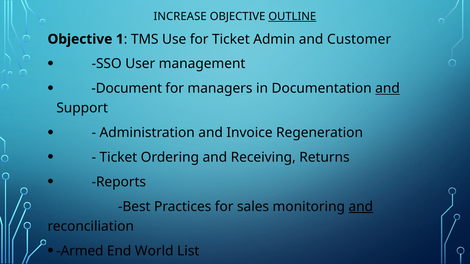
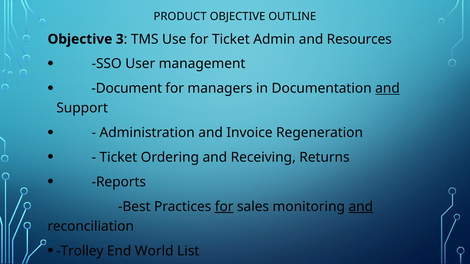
INCREASE: INCREASE -> PRODUCT (180, 17)
OUTLINE underline: present -> none (292, 17)
1: 1 -> 3 (120, 39)
Customer: Customer -> Resources (359, 39)
for underline: none -> present (224, 207)
Armed: Armed -> Trolley (80, 251)
